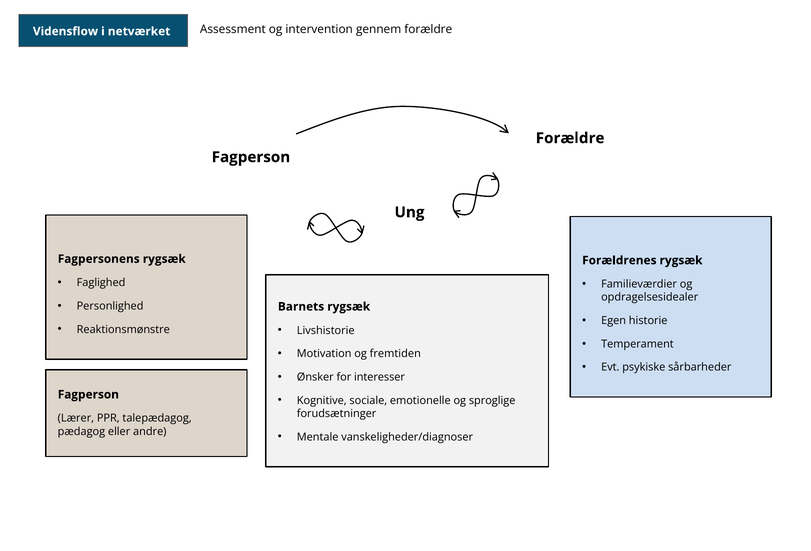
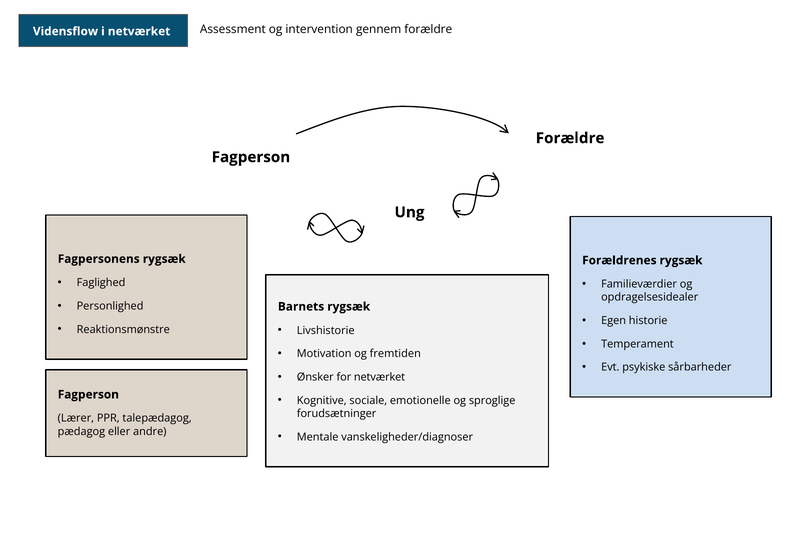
for interesser: interesser -> netværket (380, 377)
